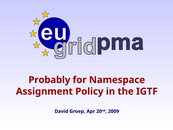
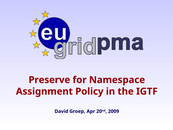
Probably: Probably -> Preserve (49, 80)
